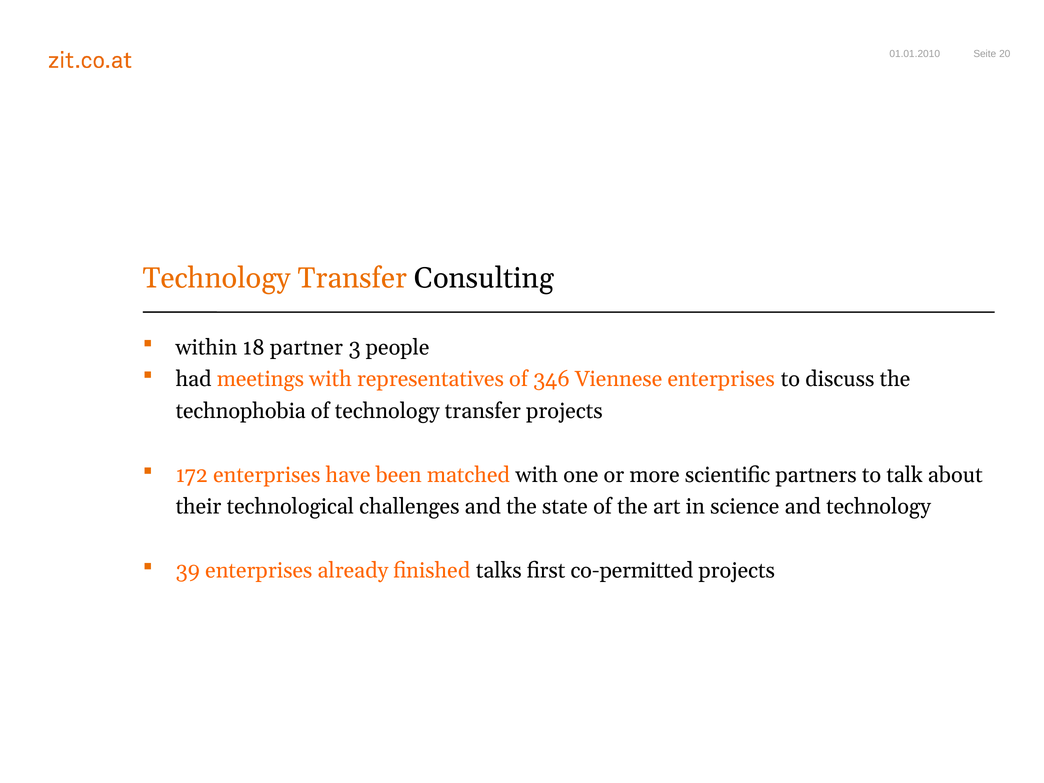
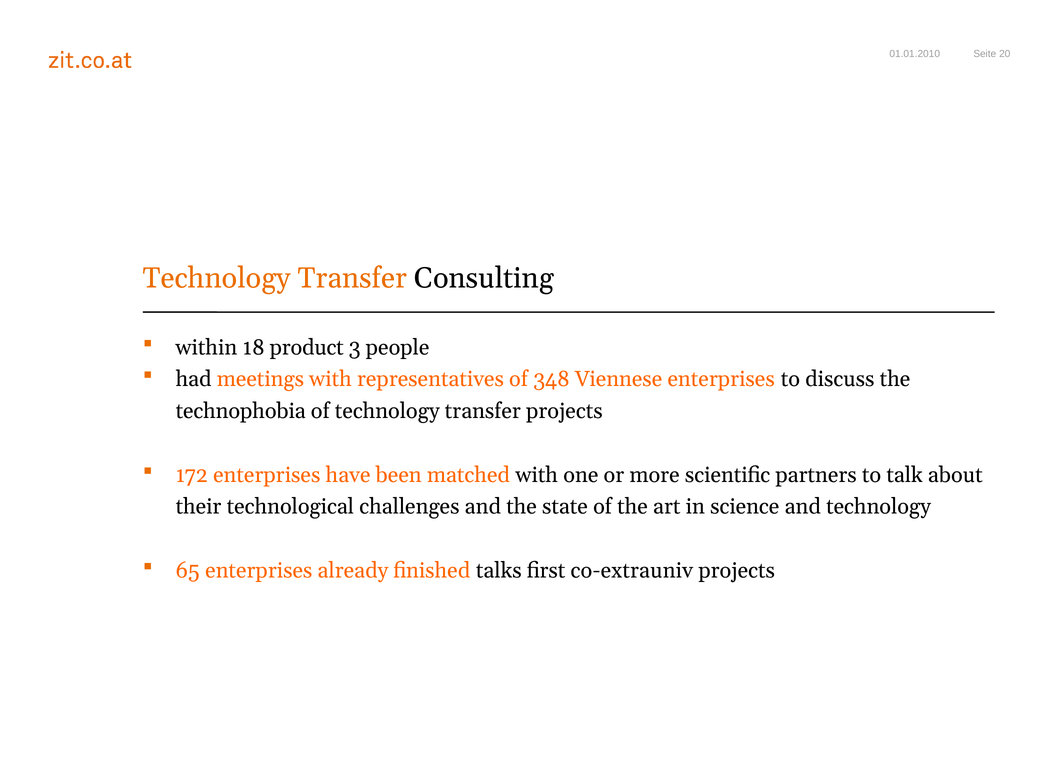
partner: partner -> product (307, 347)
346: 346 -> 348 (552, 379)
39: 39 -> 65 (188, 571)
co-permitted: co-permitted -> co-extrauniv (632, 571)
